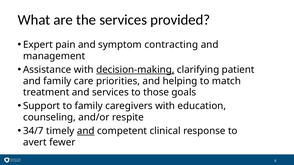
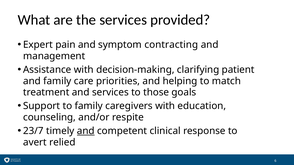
decision-making underline: present -> none (135, 70)
34/7: 34/7 -> 23/7 (33, 131)
fewer: fewer -> relied (62, 143)
